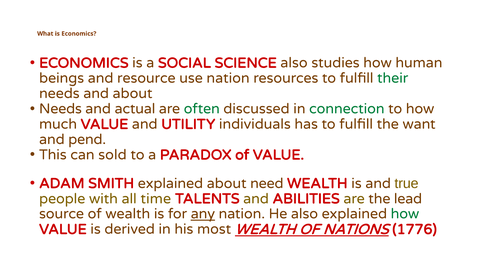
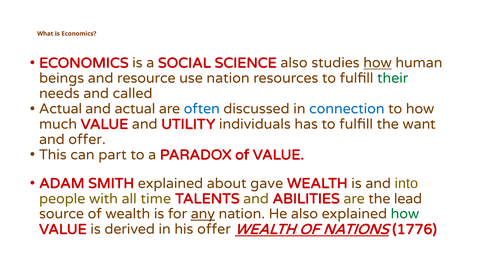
how underline: none -> present (378, 63)
and about: about -> called (133, 94)
Needs: Needs -> Actual (60, 109)
often colour: green -> blue (202, 109)
connection colour: green -> blue (347, 109)
and pend: pend -> offer (87, 140)
sold: sold -> part (112, 155)
need: need -> gave (267, 184)
true: true -> into (406, 184)
his most: most -> offer (214, 230)
